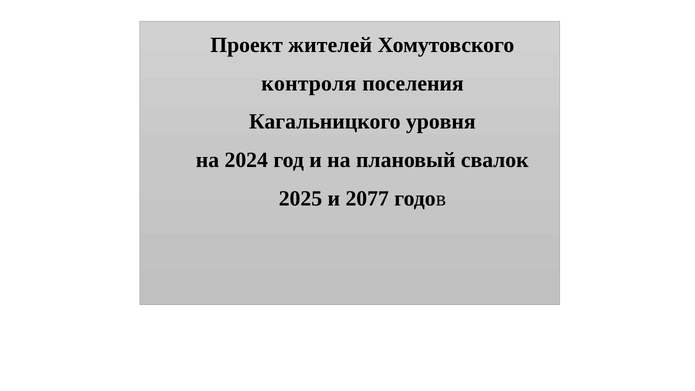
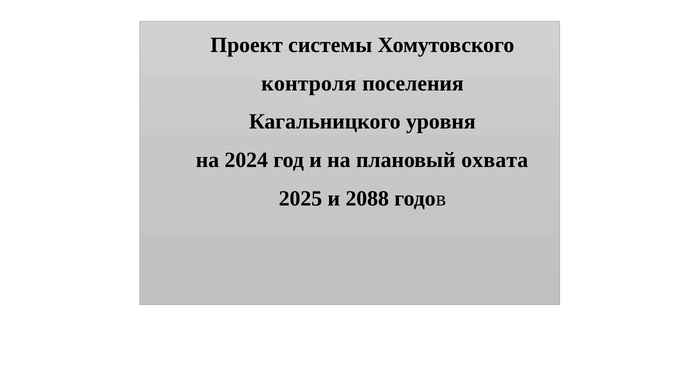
жителей: жителей -> системы (330, 45)
свалок: свалок -> охвата (495, 160)
2077: 2077 -> 2088 (367, 198)
